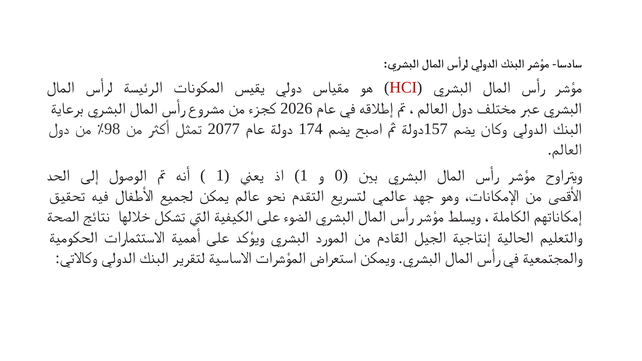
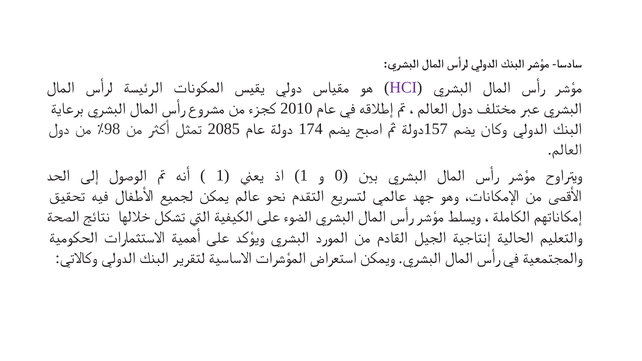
HCI colour: red -> purple (403, 88)
2026: 2026 -> 2010 (296, 108)
2077: 2077 -> 2085 (224, 129)
